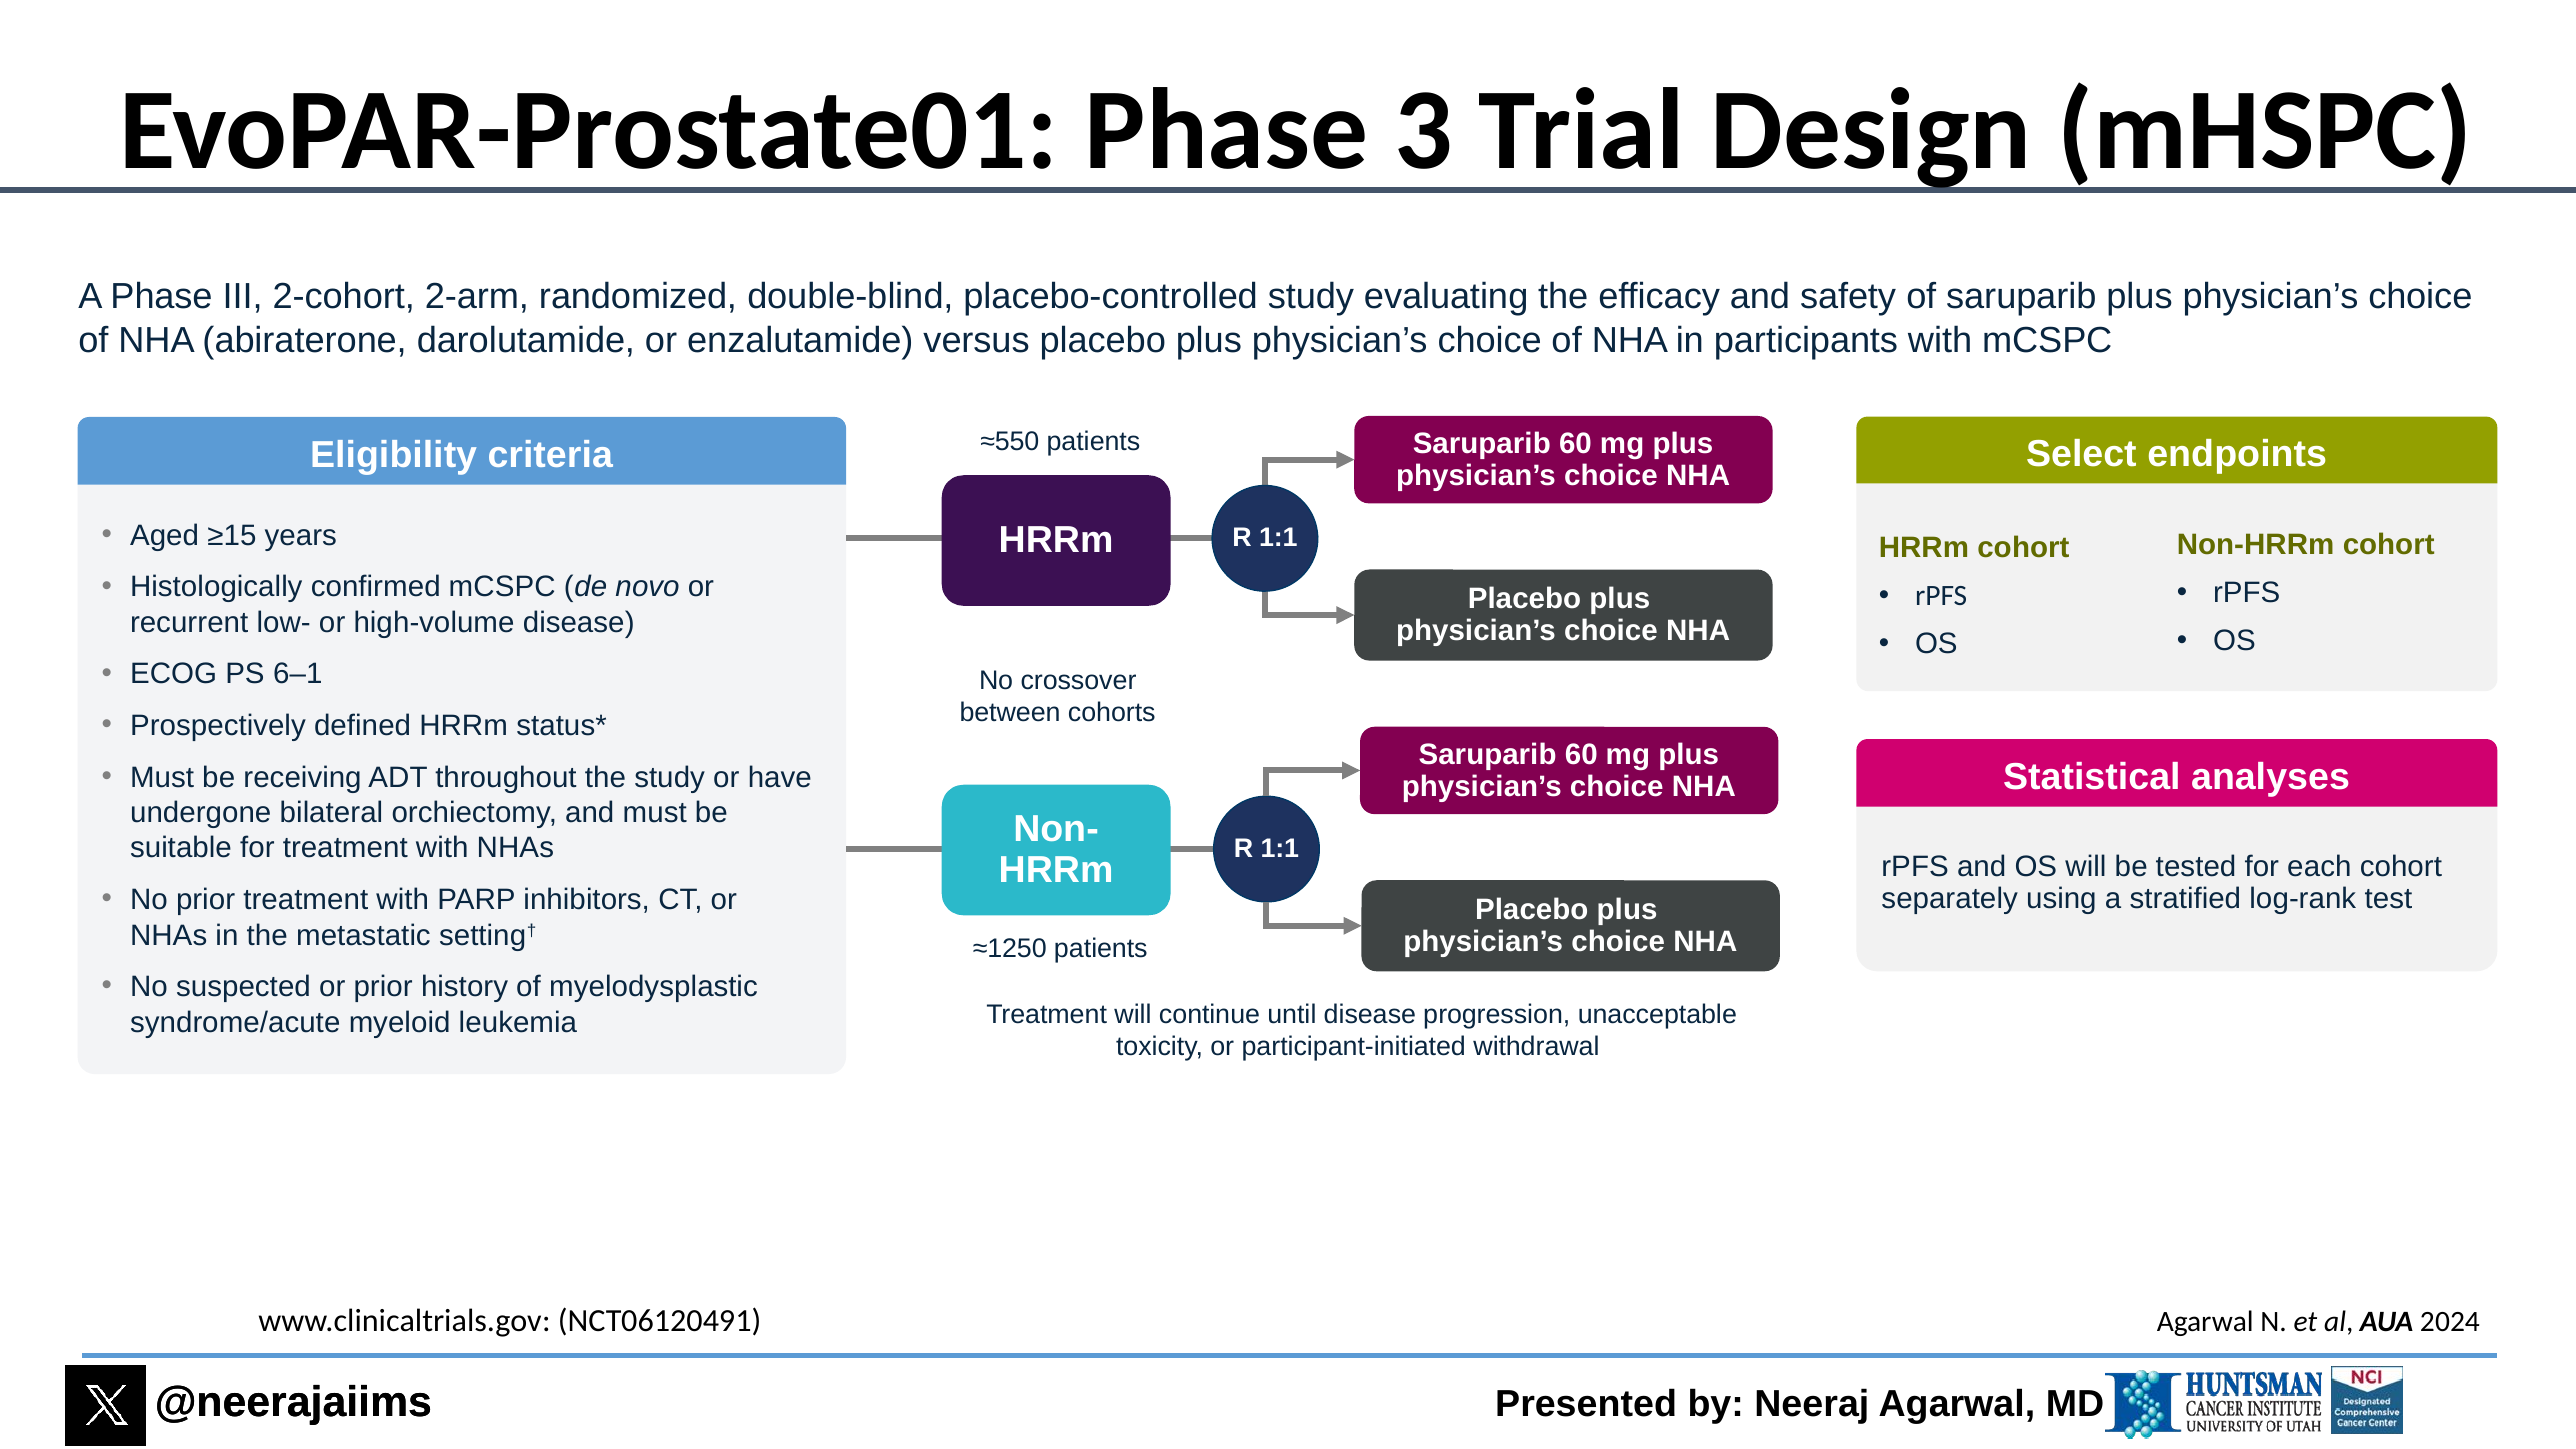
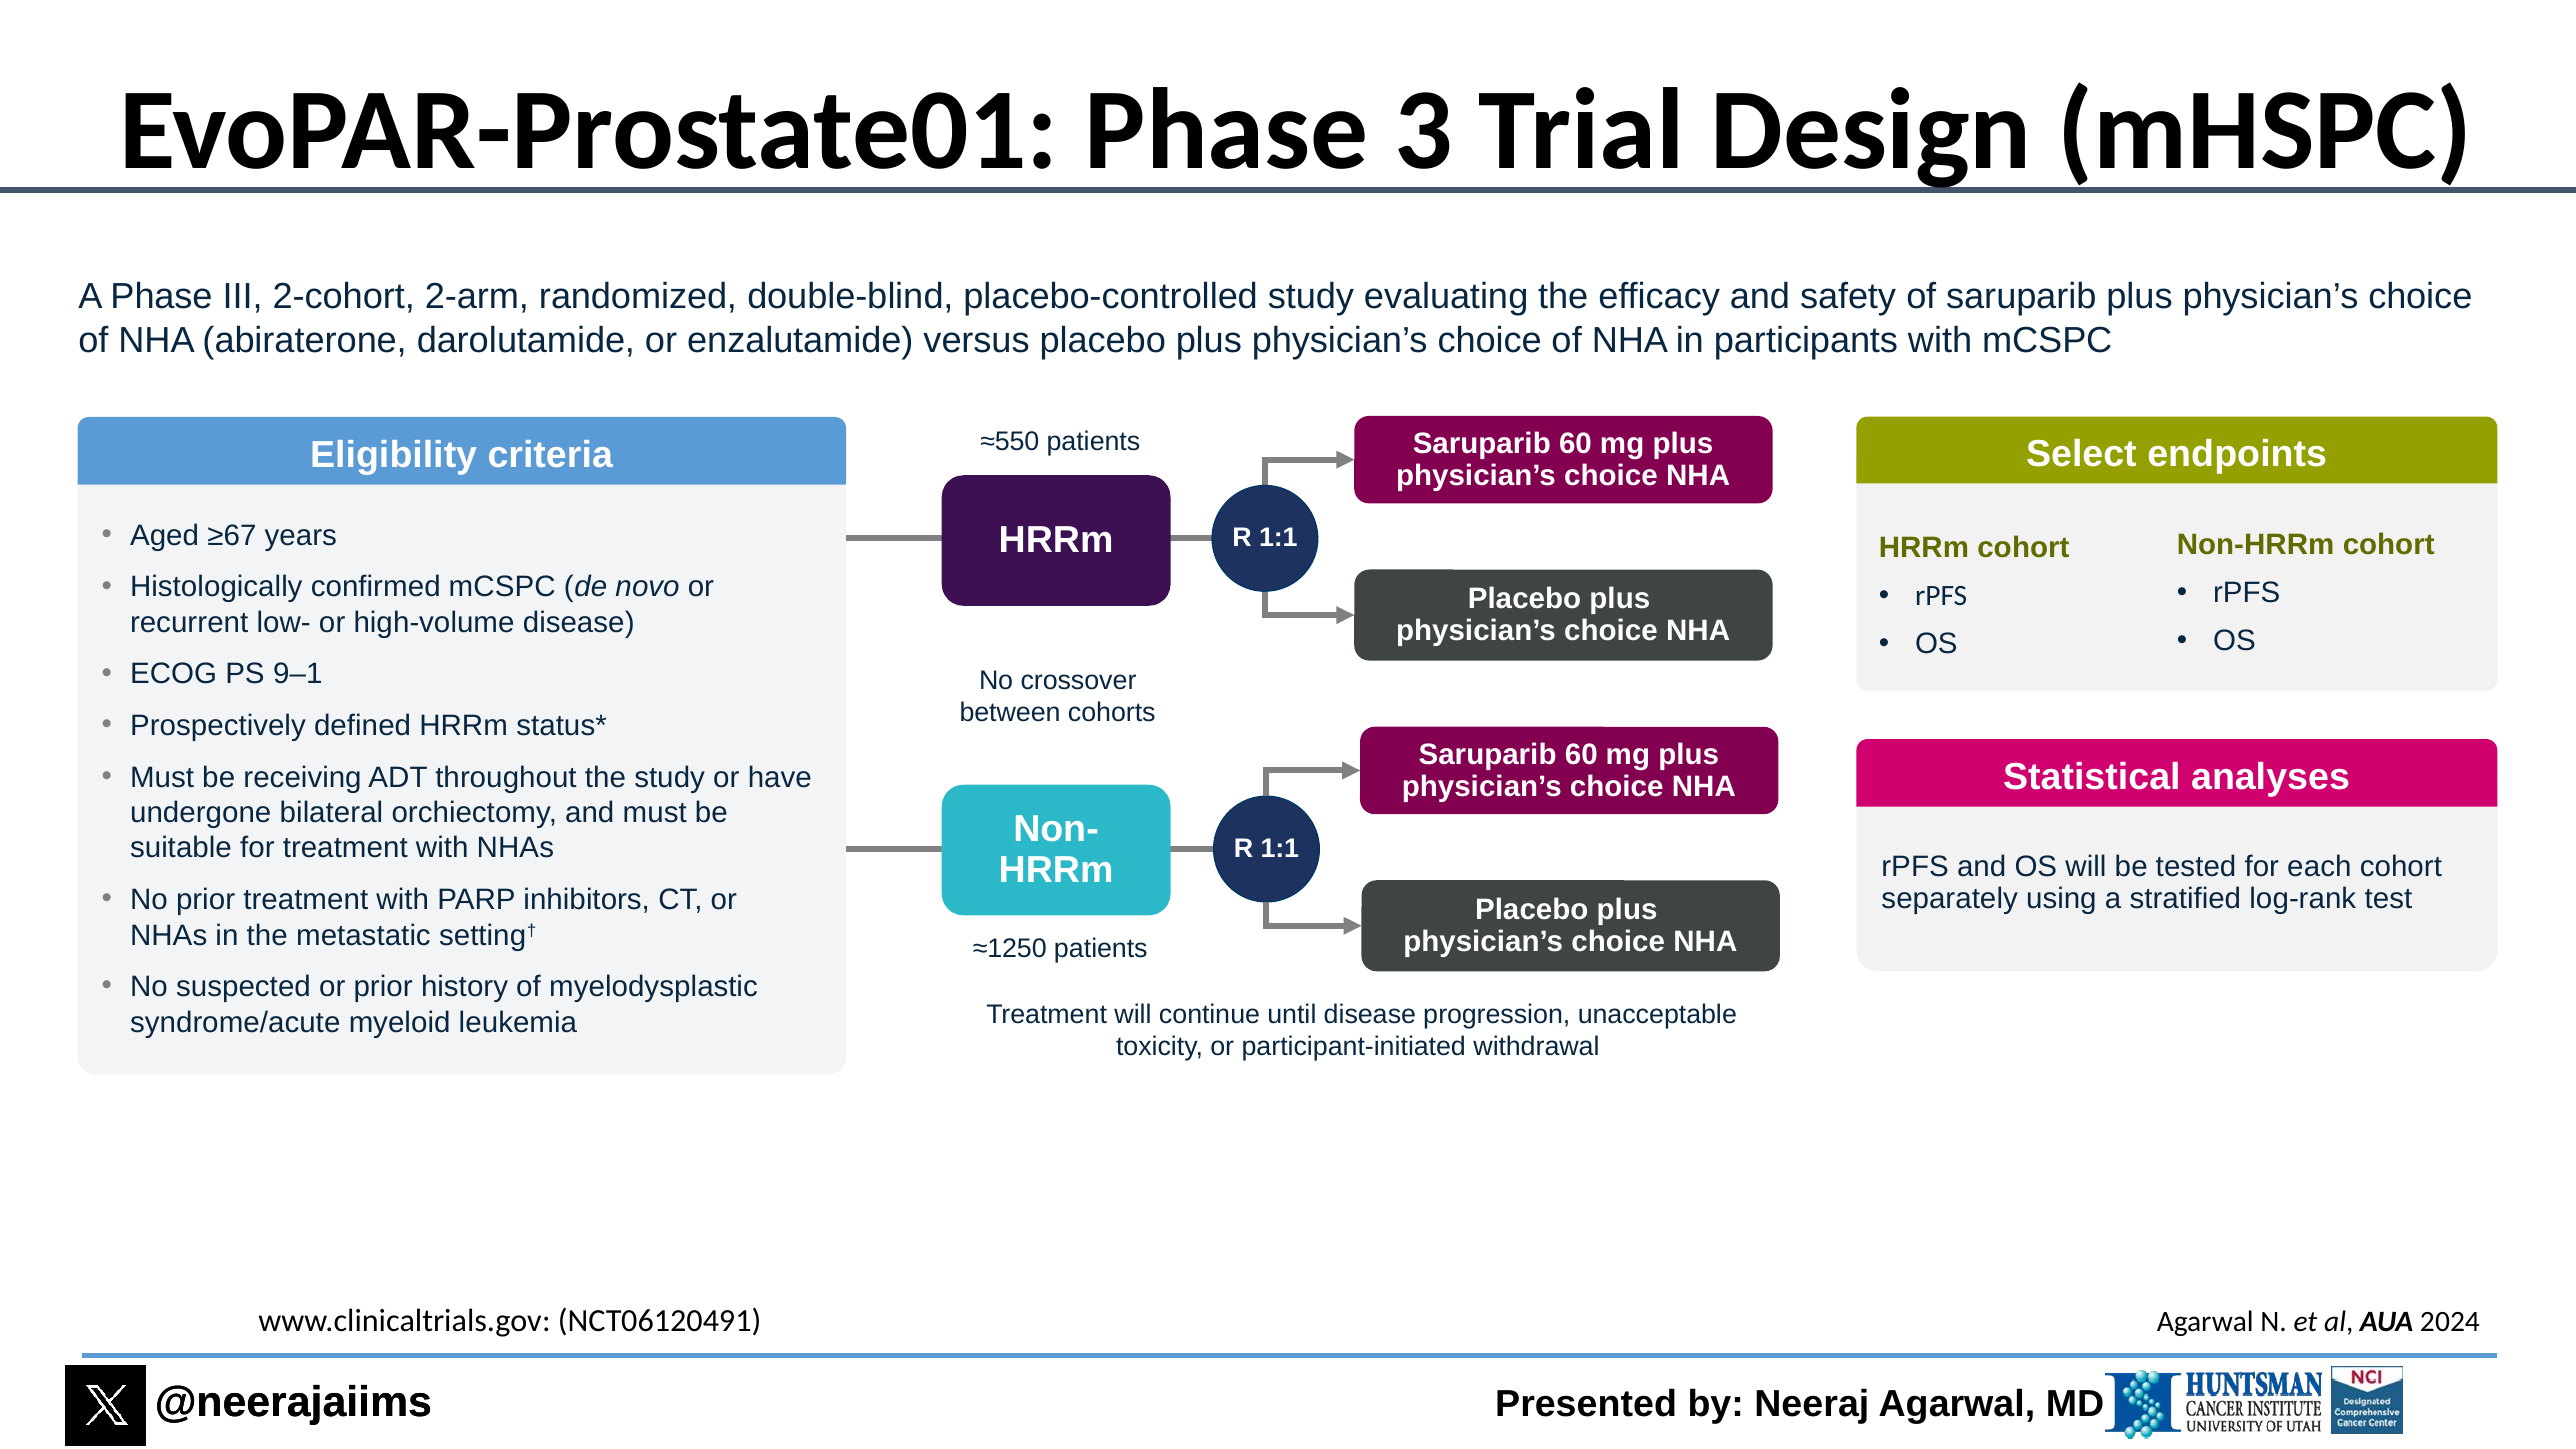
≥15: ≥15 -> ≥67 (232, 536)
6–1: 6–1 -> 9–1 (298, 674)
